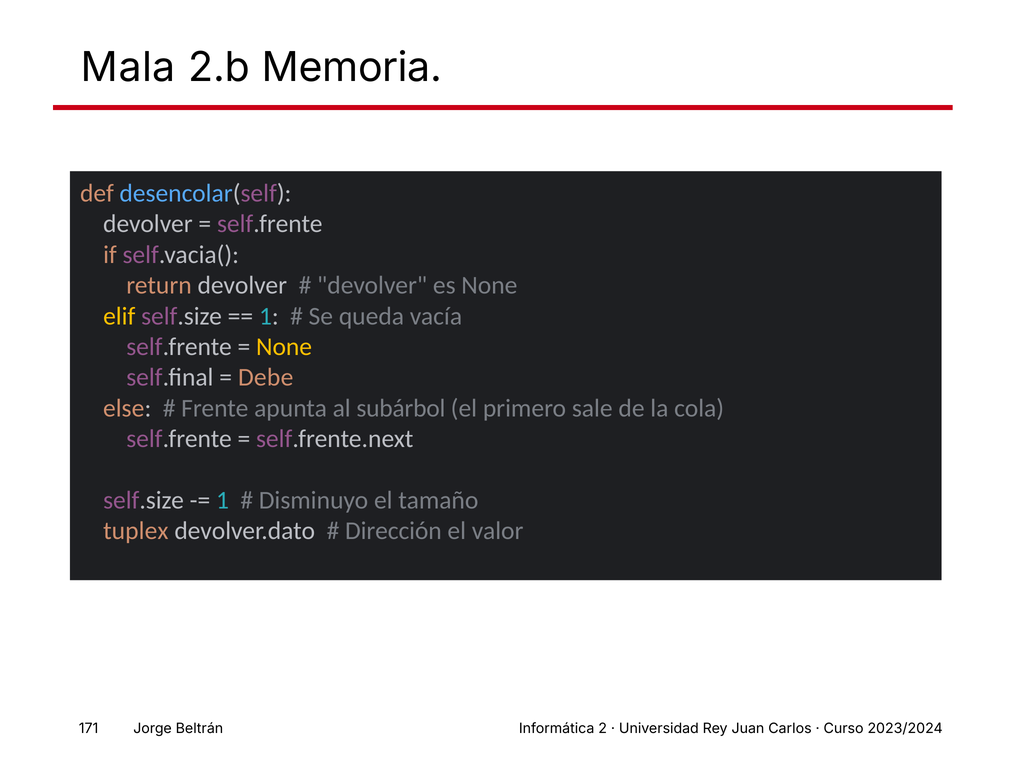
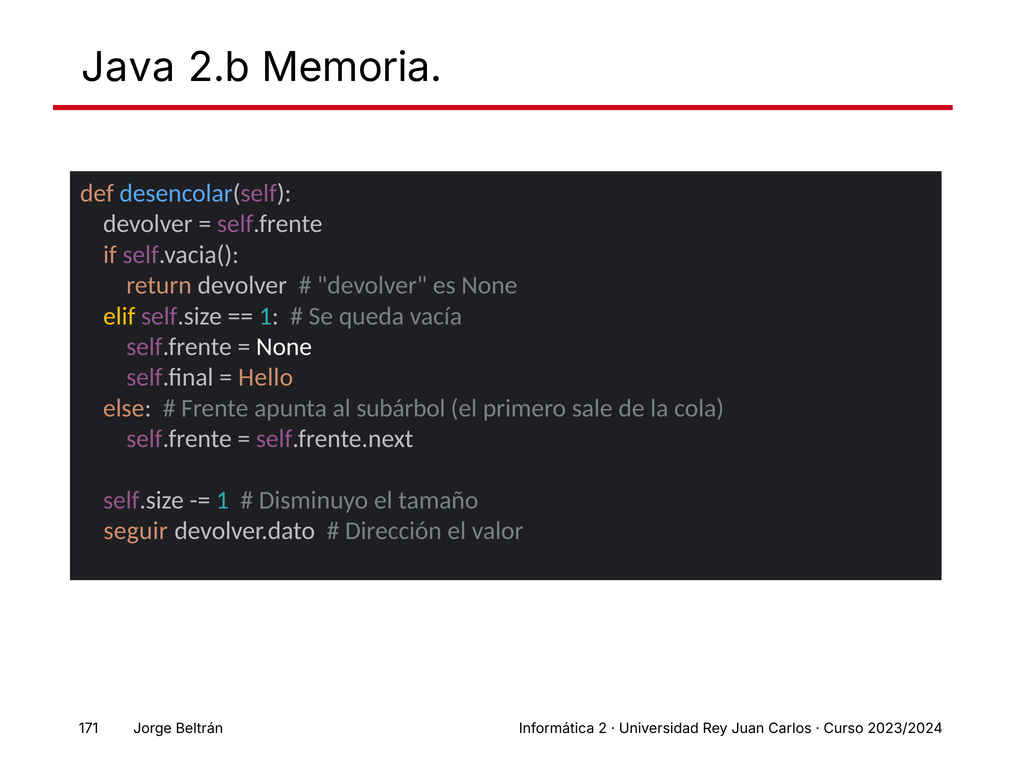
Mala: Mala -> Java (128, 68)
None colour: yellow -> white (284, 347)
Debe: Debe -> Hello (266, 378)
tuplex: tuplex -> seguir (136, 531)
